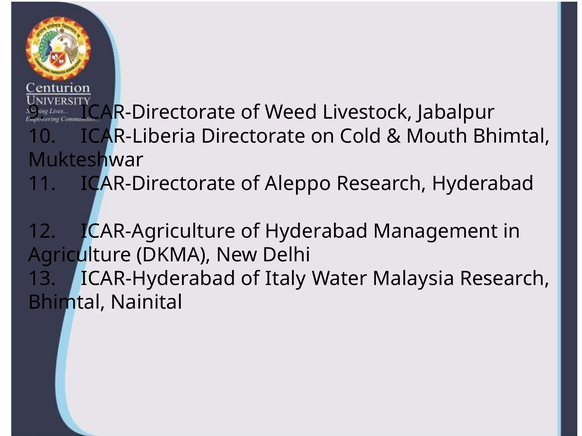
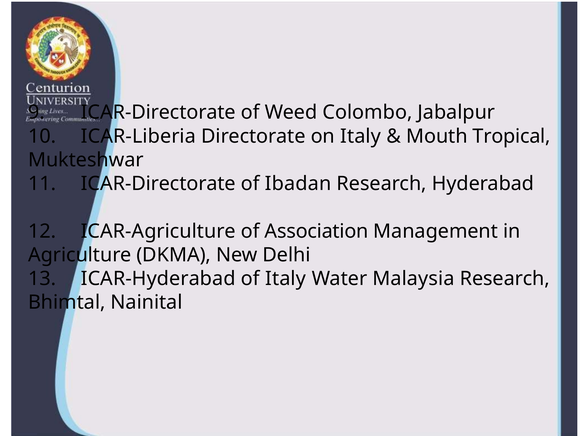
Livestock: Livestock -> Colombo (367, 113)
on Cold: Cold -> Italy (361, 136)
Mouth Bhimtal: Bhimtal -> Tropical (512, 136)
Aleppo: Aleppo -> Ibadan (298, 184)
of Hyderabad: Hyderabad -> Association (317, 231)
